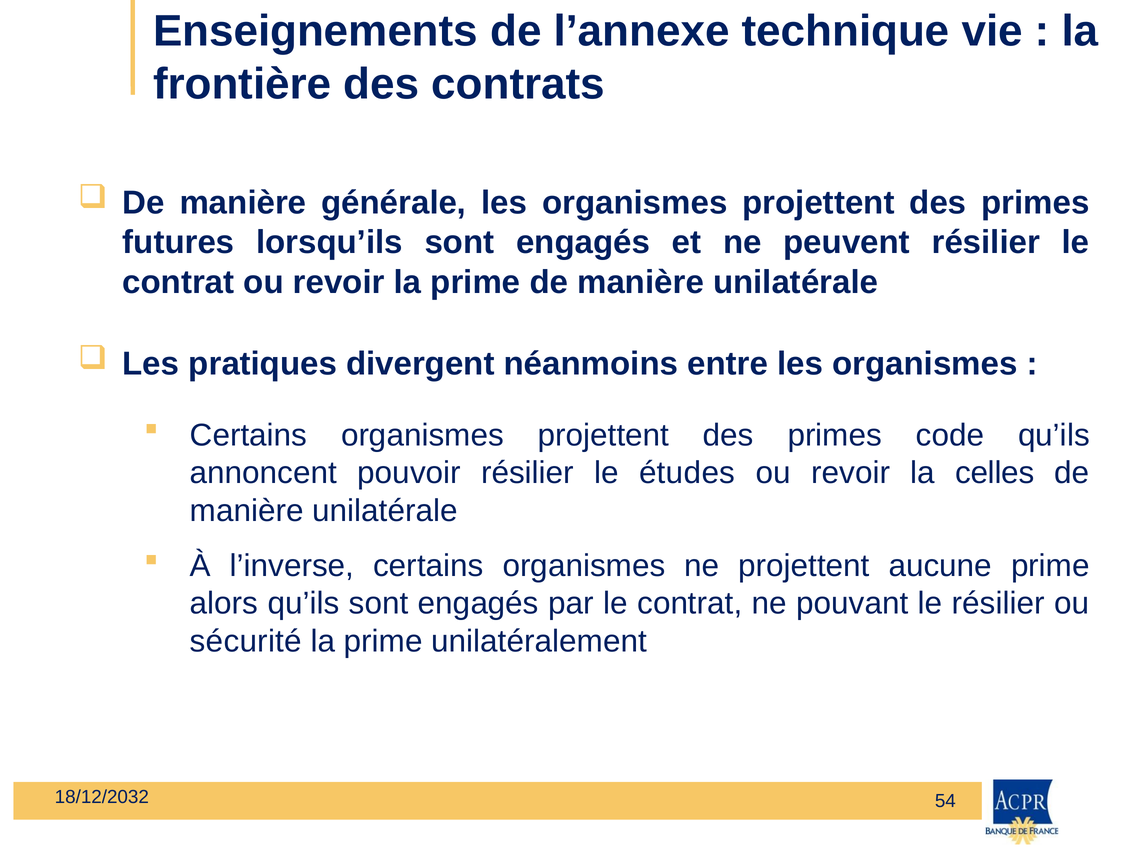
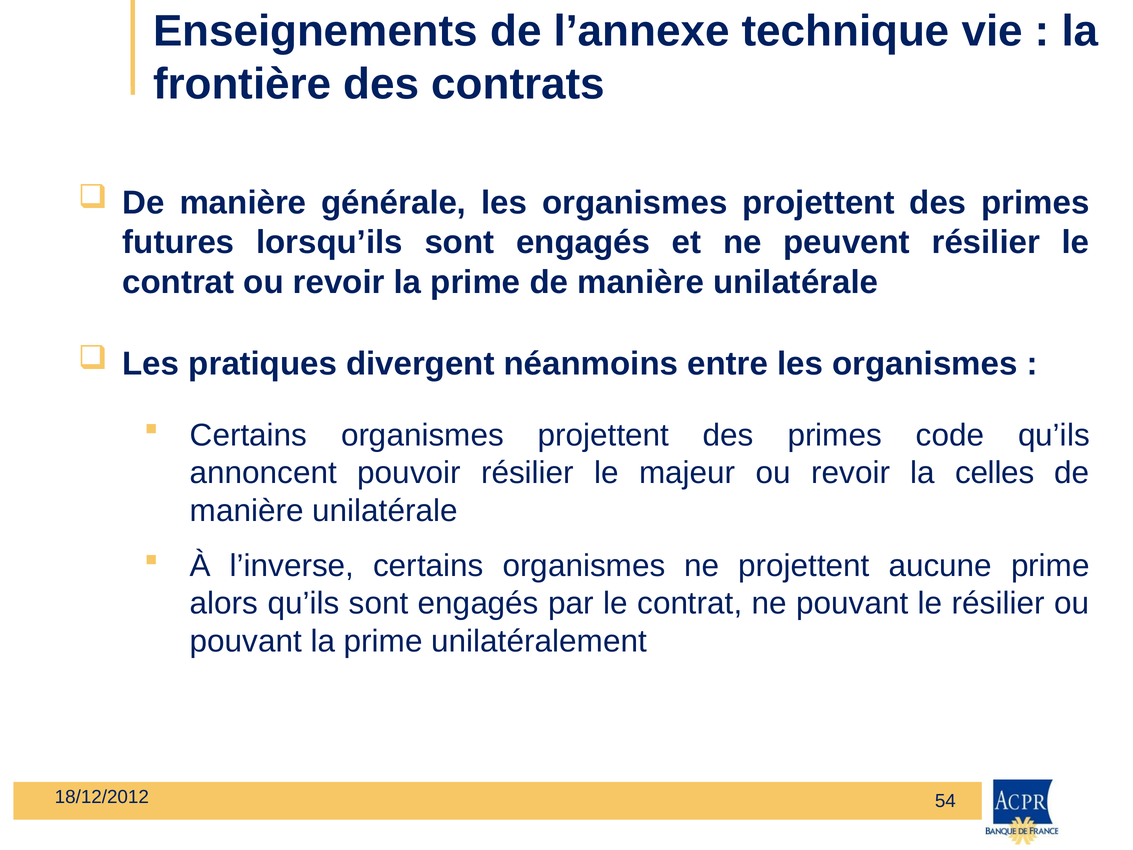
études: études -> majeur (687, 473)
sécurité: sécurité -> pouvant (246, 641)
18/12/2032: 18/12/2032 -> 18/12/2012 (102, 797)
